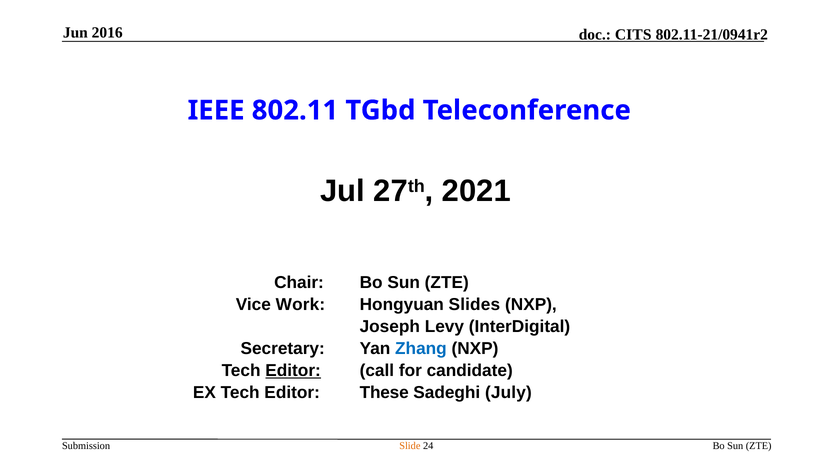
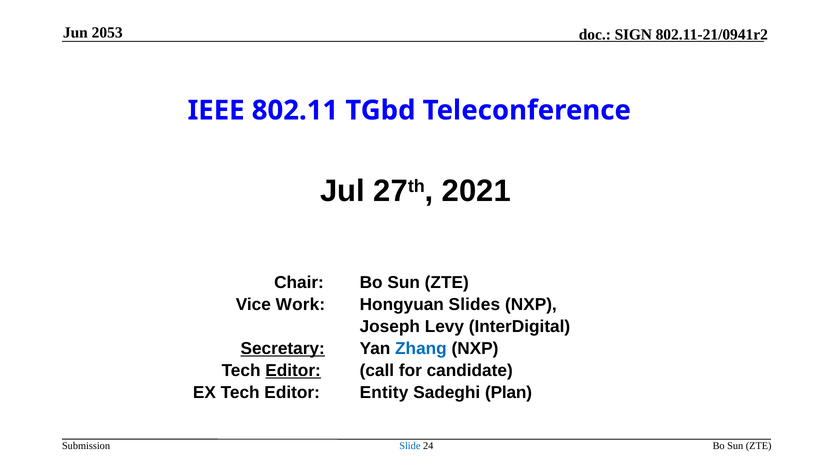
2016: 2016 -> 2053 (107, 33)
CITS: CITS -> SIGN (633, 34)
Secretary underline: none -> present (283, 348)
These: These -> Entity (384, 392)
July: July -> Plan (509, 392)
Slide colour: orange -> blue (410, 446)
